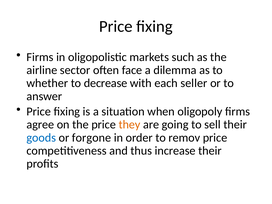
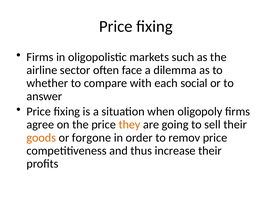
decrease: decrease -> compare (106, 83)
seller: seller -> social (194, 83)
goods colour: blue -> orange (41, 138)
